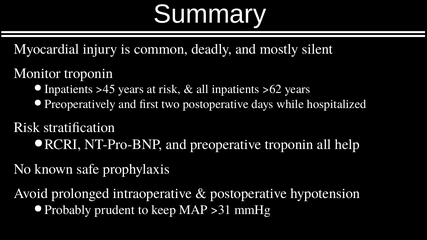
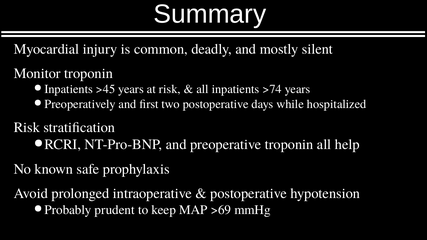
>62: >62 -> >74 (272, 89)
>31: >31 -> >69 (221, 210)
